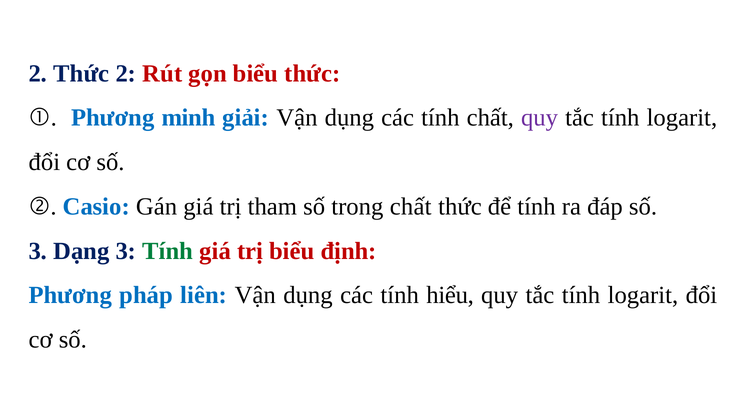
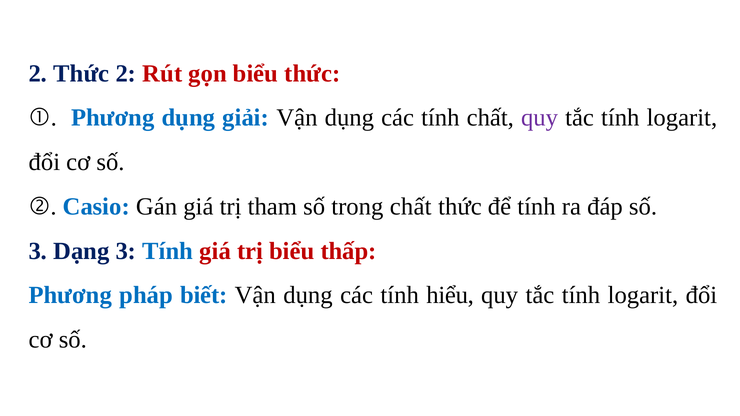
Phương minh: minh -> dụng (188, 118)
Tính colour: green -> blue (168, 251)
định: định -> thấp (349, 251)
liên: liên -> biết (204, 295)
